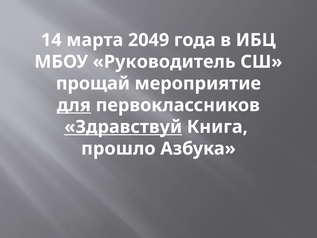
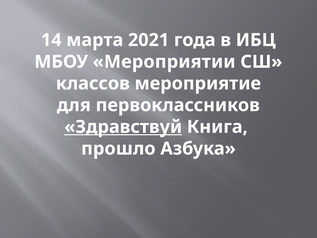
2049: 2049 -> 2021 (149, 40)
Руководитель: Руководитель -> Мероприятии (164, 62)
прощай: прощай -> классов (93, 83)
для underline: present -> none (74, 105)
